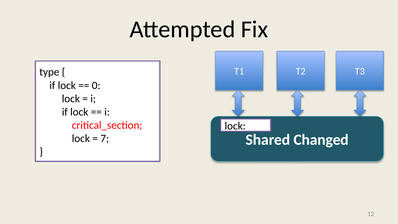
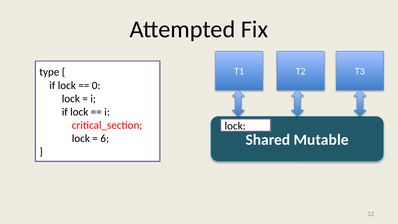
Changed: Changed -> Mutable (321, 140)
7: 7 -> 6 (105, 138)
